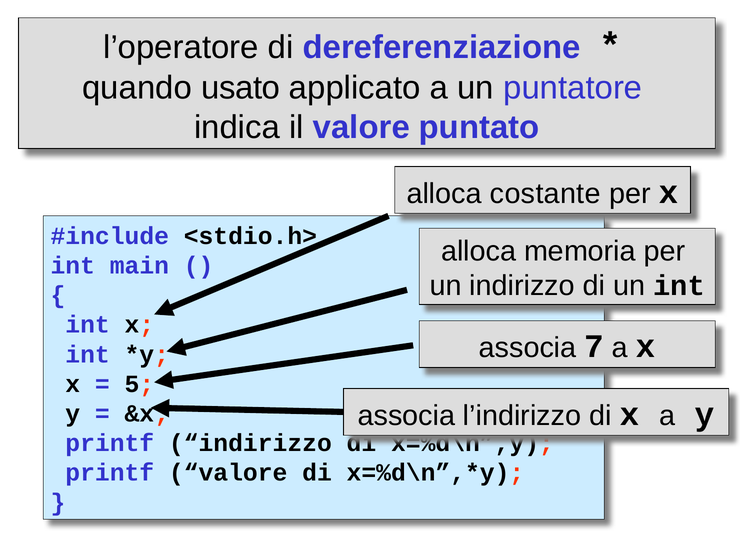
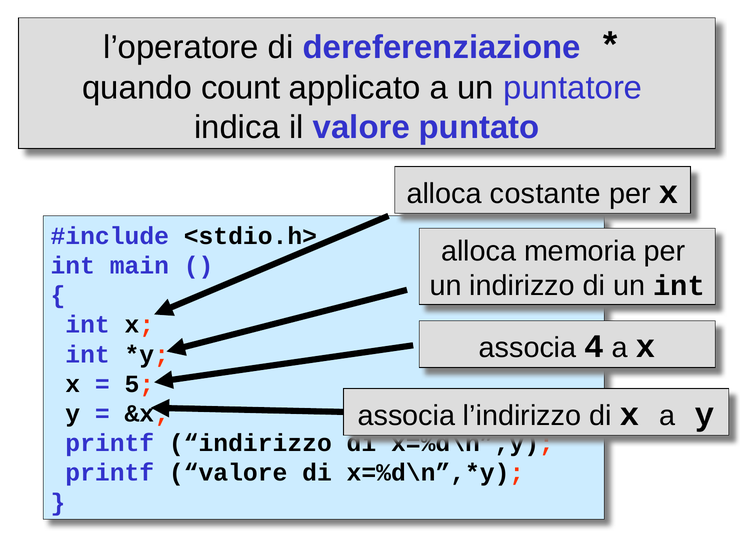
usato: usato -> count (241, 88)
7: 7 -> 4 (594, 346)
